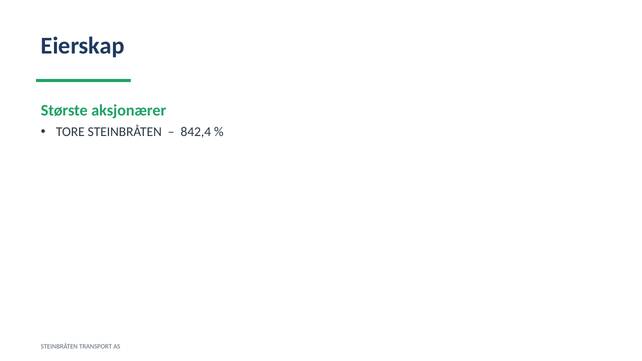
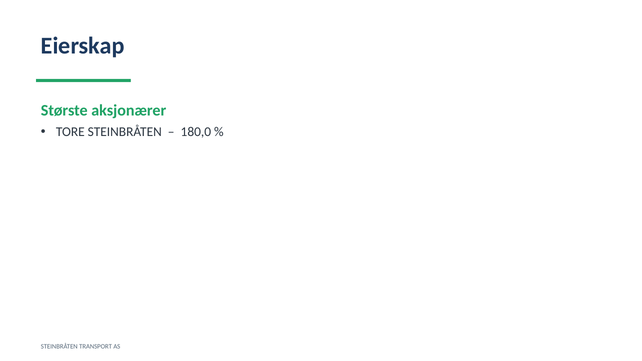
842,4: 842,4 -> 180,0 (196, 132)
